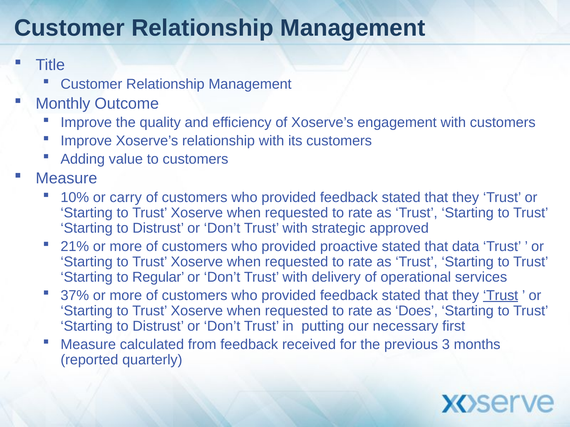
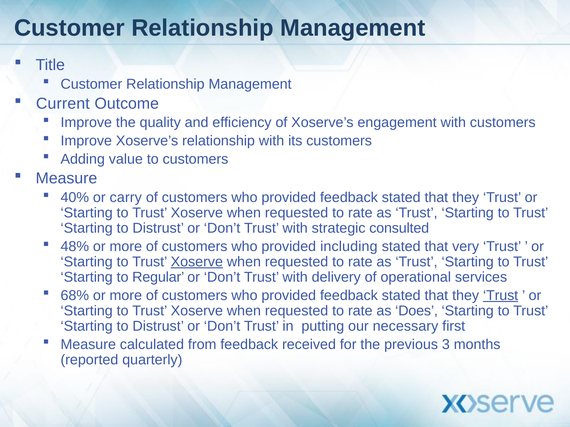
Monthly: Monthly -> Current (63, 104)
10%: 10% -> 40% (75, 198)
approved: approved -> consulted (399, 228)
21%: 21% -> 48% (75, 247)
proactive: proactive -> including (349, 247)
data: data -> very (466, 247)
Xoserve underline: none -> present (197, 262)
37%: 37% -> 68% (75, 296)
